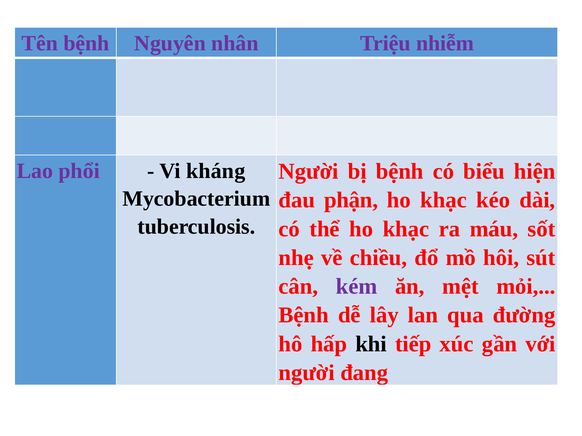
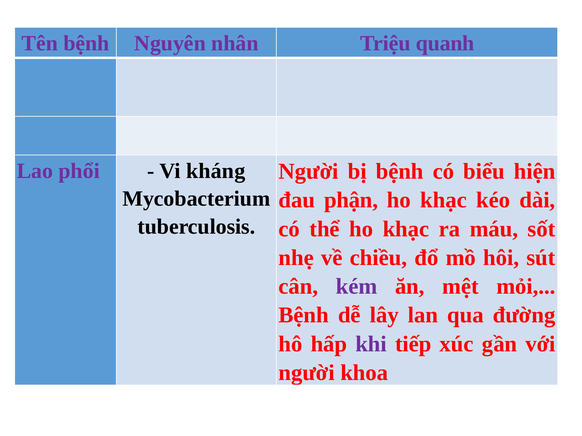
nhiễm: nhiễm -> quanh (445, 43)
khi colour: black -> purple (371, 344)
đang: đang -> khoa (364, 373)
